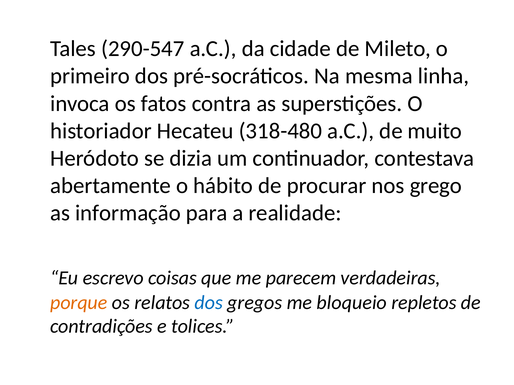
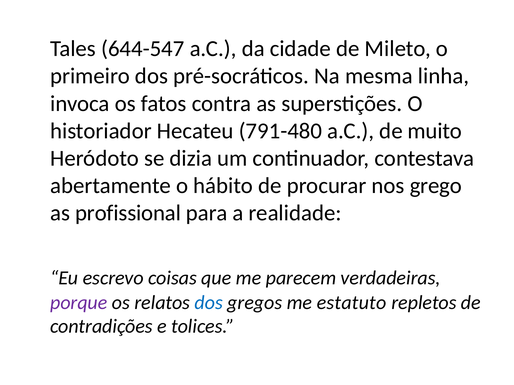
290-547: 290-547 -> 644-547 (143, 49)
318-480: 318-480 -> 791-480 (280, 131)
informação: informação -> profissional (128, 213)
porque colour: orange -> purple (79, 303)
bloqueio: bloqueio -> estatuto (352, 303)
